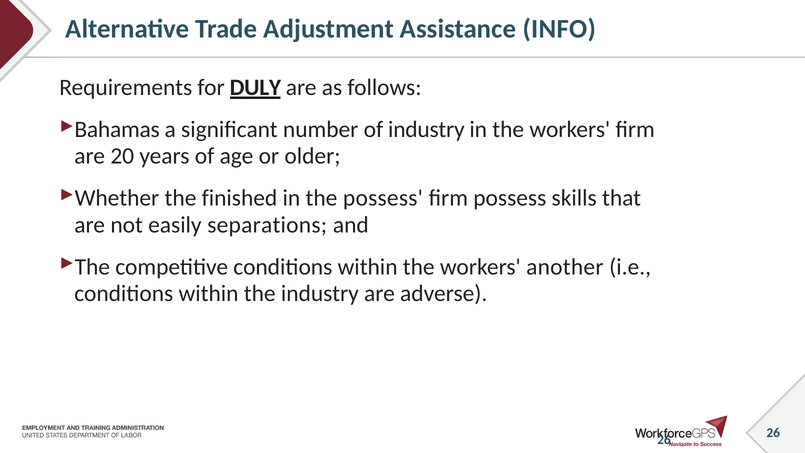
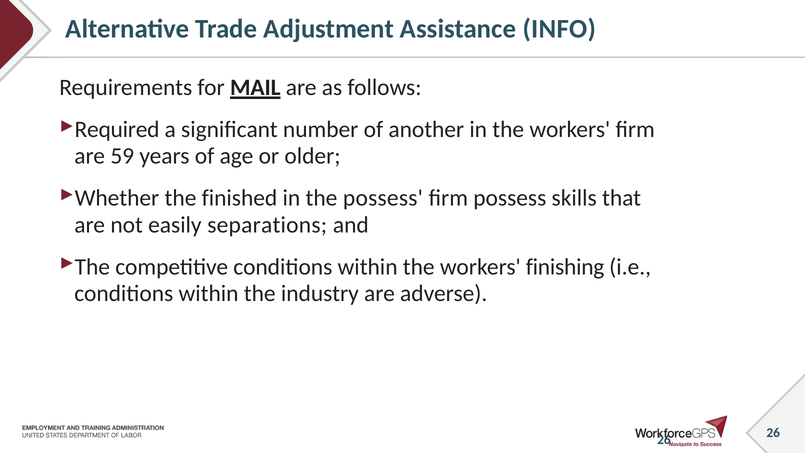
DULY: DULY -> MAIL (255, 87)
Bahamas: Bahamas -> Required (117, 129)
of industry: industry -> another (426, 129)
20: 20 -> 59 (122, 156)
another: another -> finishing (565, 267)
